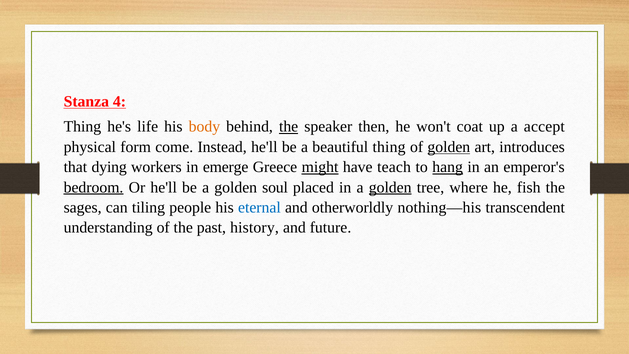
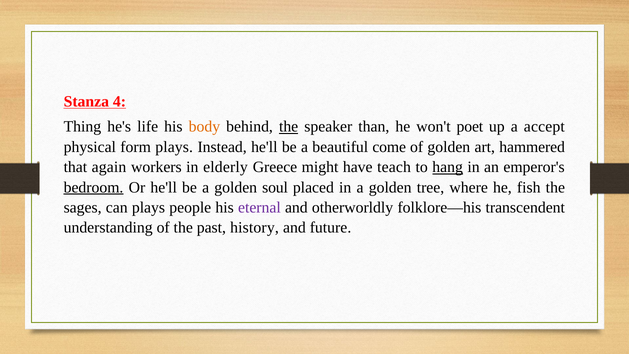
then: then -> than (374, 127)
coat: coat -> poet (470, 127)
form come: come -> plays (174, 147)
beautiful thing: thing -> come (389, 147)
golden underline: present -> none (449, 147)
introduces: introduces -> hammered (532, 147)
dying: dying -> again (109, 167)
emerge: emerge -> elderly (226, 167)
might underline: present -> none (320, 167)
golden underline: present -> none (390, 187)
can tiling: tiling -> plays (148, 207)
eternal colour: blue -> purple (259, 207)
nothing—his: nothing—his -> folklore—his (439, 207)
